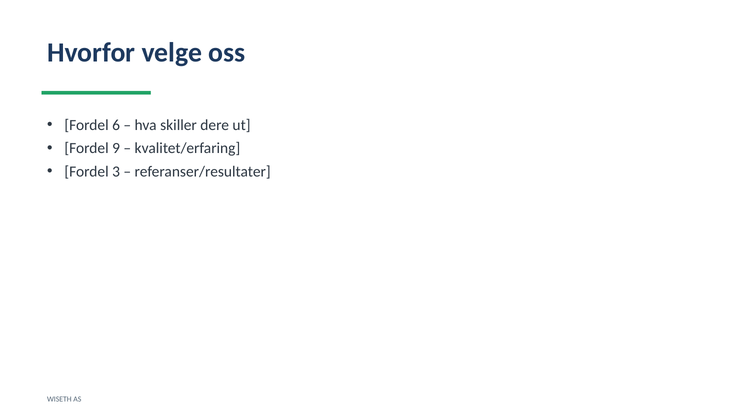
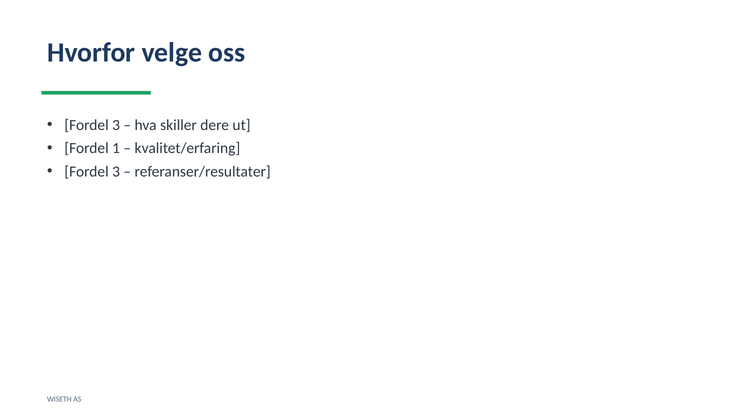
6: 6 -> 3 (116, 125)
9: 9 -> 1 (116, 148)
